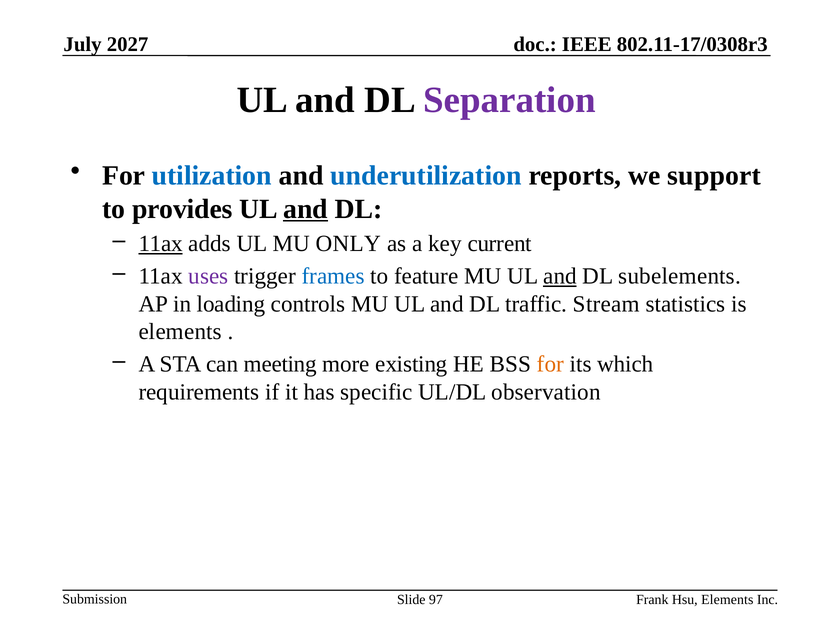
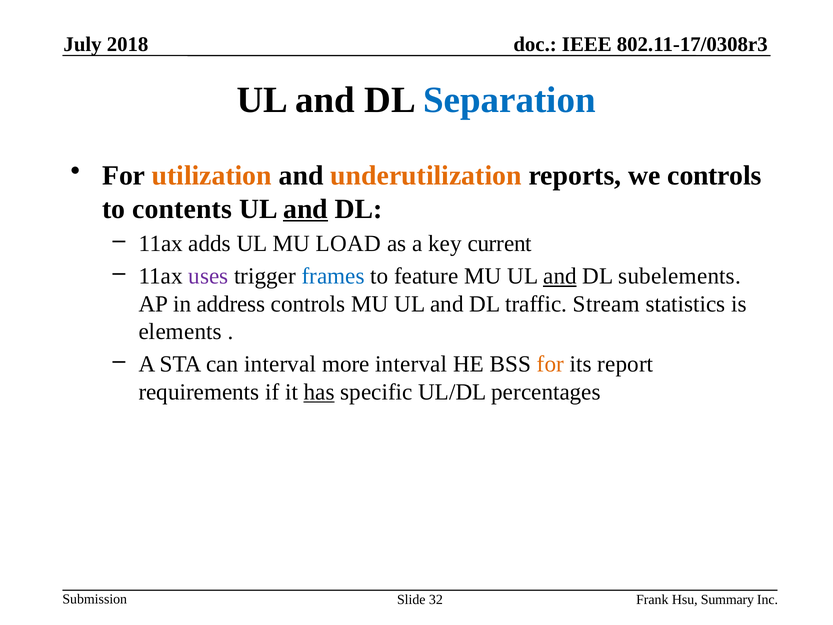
2027: 2027 -> 2018 (128, 44)
Separation colour: purple -> blue (509, 100)
utilization colour: blue -> orange (212, 176)
underutilization colour: blue -> orange (426, 176)
we support: support -> controls (714, 176)
provides: provides -> contents (182, 209)
11ax underline: present -> none (161, 244)
ONLY: ONLY -> LOAD (348, 244)
loading: loading -> address (231, 304)
can meeting: meeting -> interval (280, 364)
more existing: existing -> interval (411, 364)
which: which -> report (625, 364)
has underline: none -> present (319, 392)
observation: observation -> percentages (546, 392)
97: 97 -> 32 (436, 599)
Hsu Elements: Elements -> Summary (727, 599)
